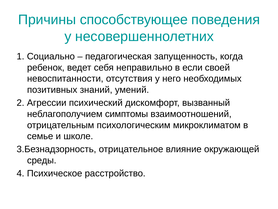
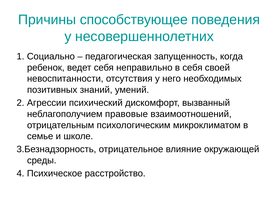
в если: если -> себя (192, 67)
симптомы: симптомы -> правовые (126, 114)
